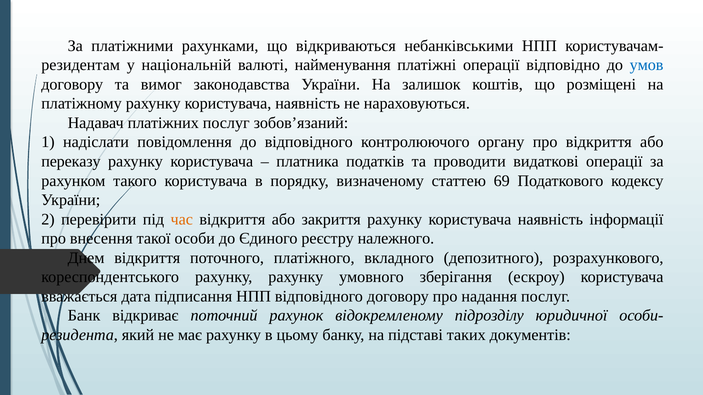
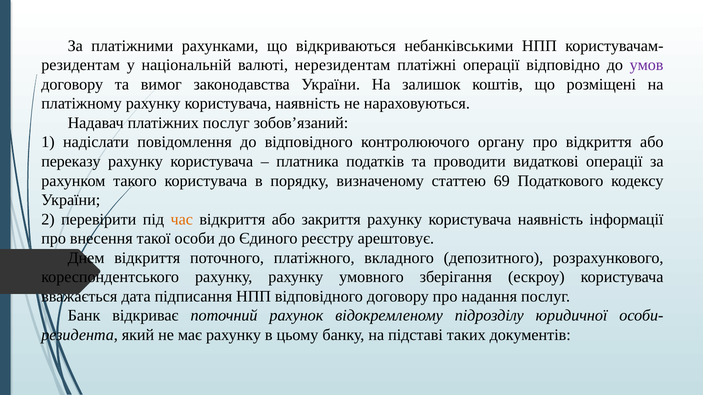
найменування: найменування -> нерезидентам (343, 65)
умов colour: blue -> purple (647, 65)
належного: належного -> арештовує (396, 239)
